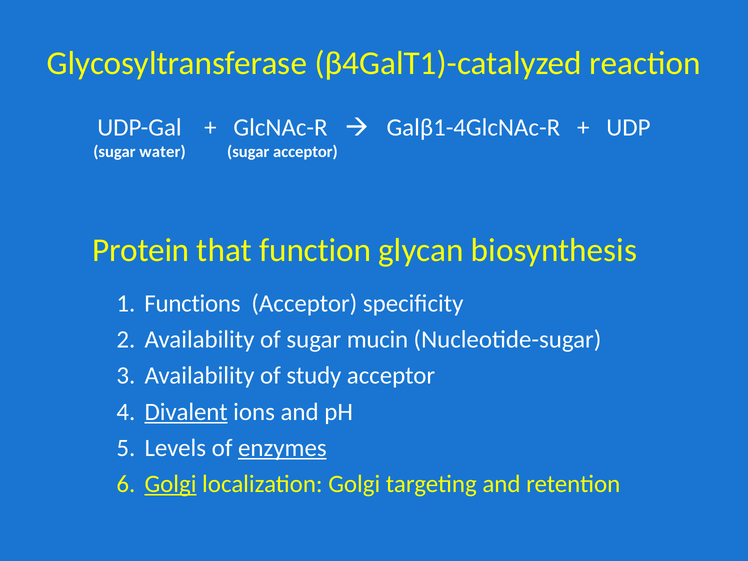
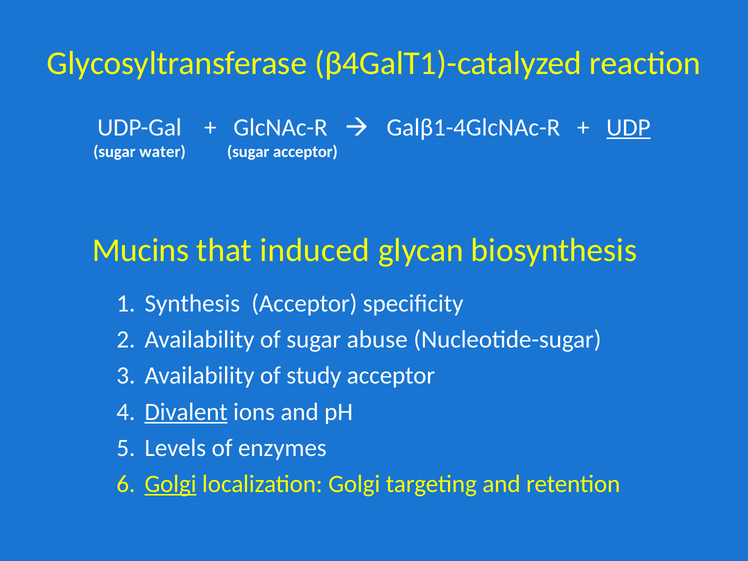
UDP underline: none -> present (628, 128)
Protein: Protein -> Mucins (141, 250)
function: function -> induced (315, 250)
Functions: Functions -> Synthesis (192, 303)
mucin: mucin -> abuse (377, 340)
enzymes underline: present -> none (282, 448)
